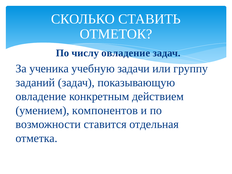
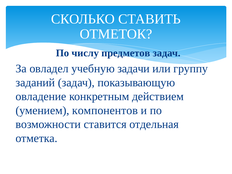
числу овладение: овладение -> предметов (126, 53)
ученика: ученика -> овладел (49, 69)
